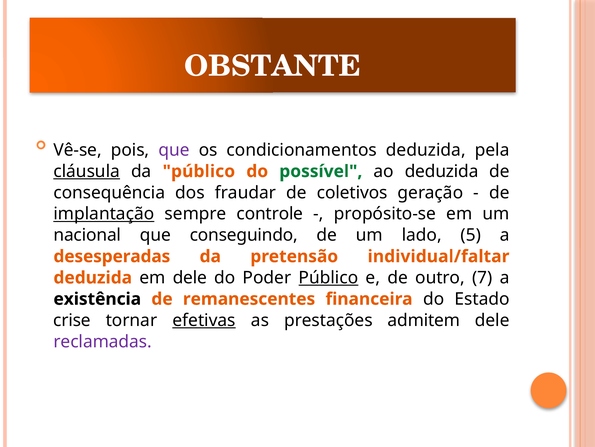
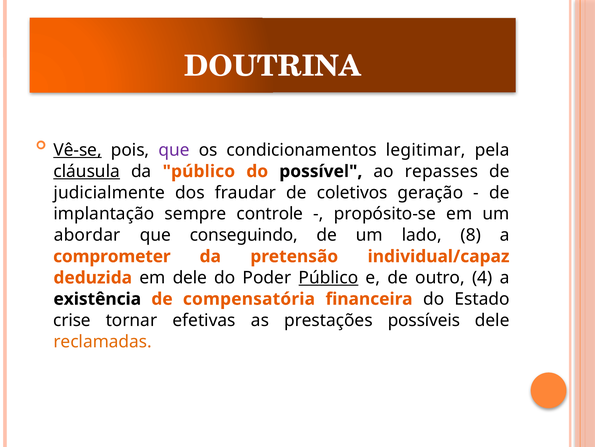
OBSTANTE: OBSTANTE -> DOUTRINA (273, 66)
Vê-se underline: none -> present (78, 150)
condicionamentos deduzida: deduzida -> legitimar (426, 150)
possível colour: green -> black (321, 171)
ao deduzida: deduzida -> repasses (441, 171)
consequência: consequência -> judicialmente (109, 192)
implantação underline: present -> none (104, 214)
nacional: nacional -> abordar (87, 235)
5: 5 -> 8 (471, 235)
desesperadas: desesperadas -> comprometer (112, 256)
individual/faltar: individual/faltar -> individual/capaz (439, 256)
7: 7 -> 4 (482, 277)
remanescentes: remanescentes -> compensatória (249, 299)
efetivas underline: present -> none (204, 320)
admitem: admitem -> possíveis (424, 320)
reclamadas colour: purple -> orange (103, 341)
